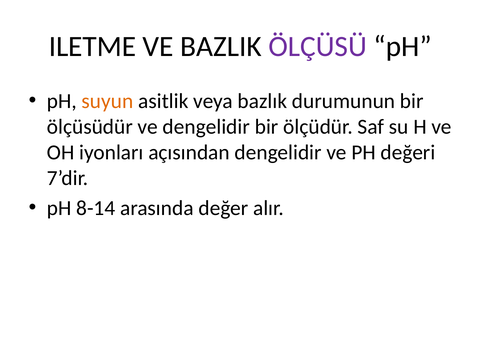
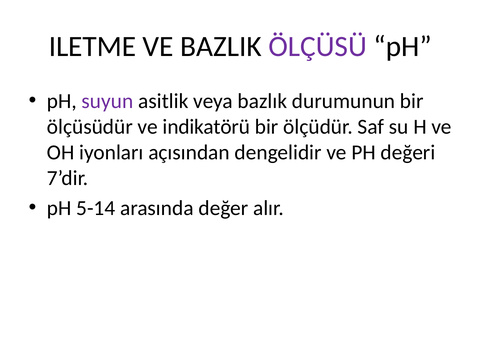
suyun colour: orange -> purple (107, 101)
ve dengelidir: dengelidir -> indikatörü (206, 127)
8-14: 8-14 -> 5-14 (96, 208)
